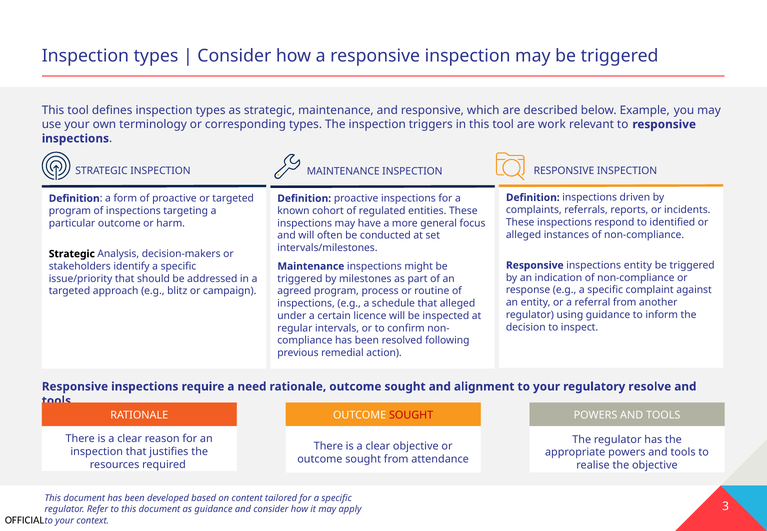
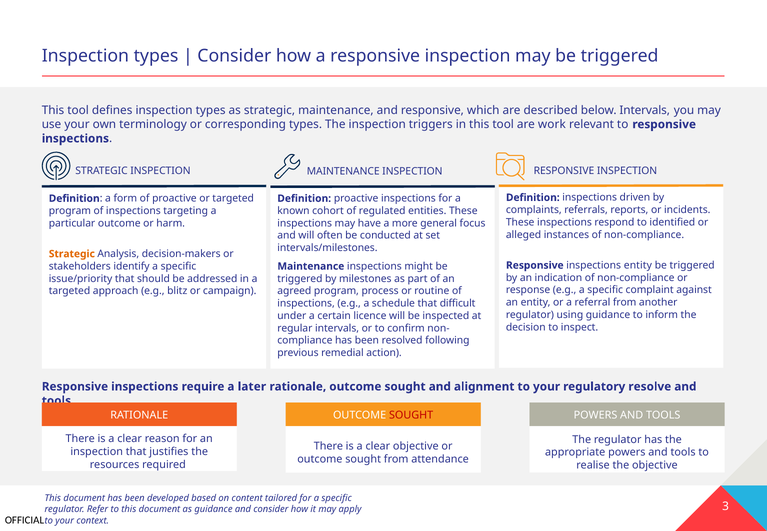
below Example: Example -> Intervals (645, 110)
Strategic colour: black -> orange (72, 254)
that alleged: alleged -> difficult (458, 303)
need: need -> later (252, 387)
